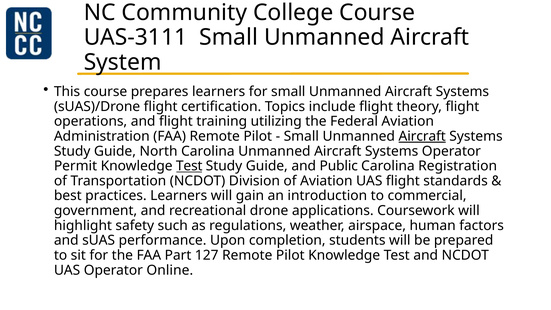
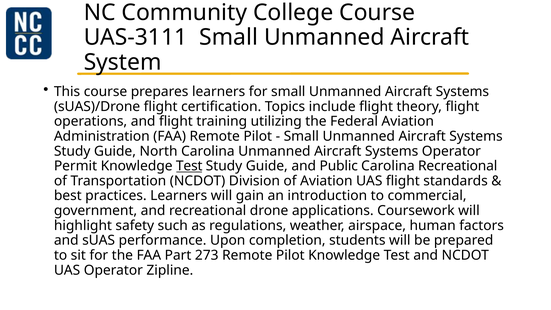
Aircraft underline: present -> none (422, 136)
Carolina Registration: Registration -> Recreational (458, 166)
127: 127 -> 273 (207, 255)
Online: Online -> Zipline (170, 270)
